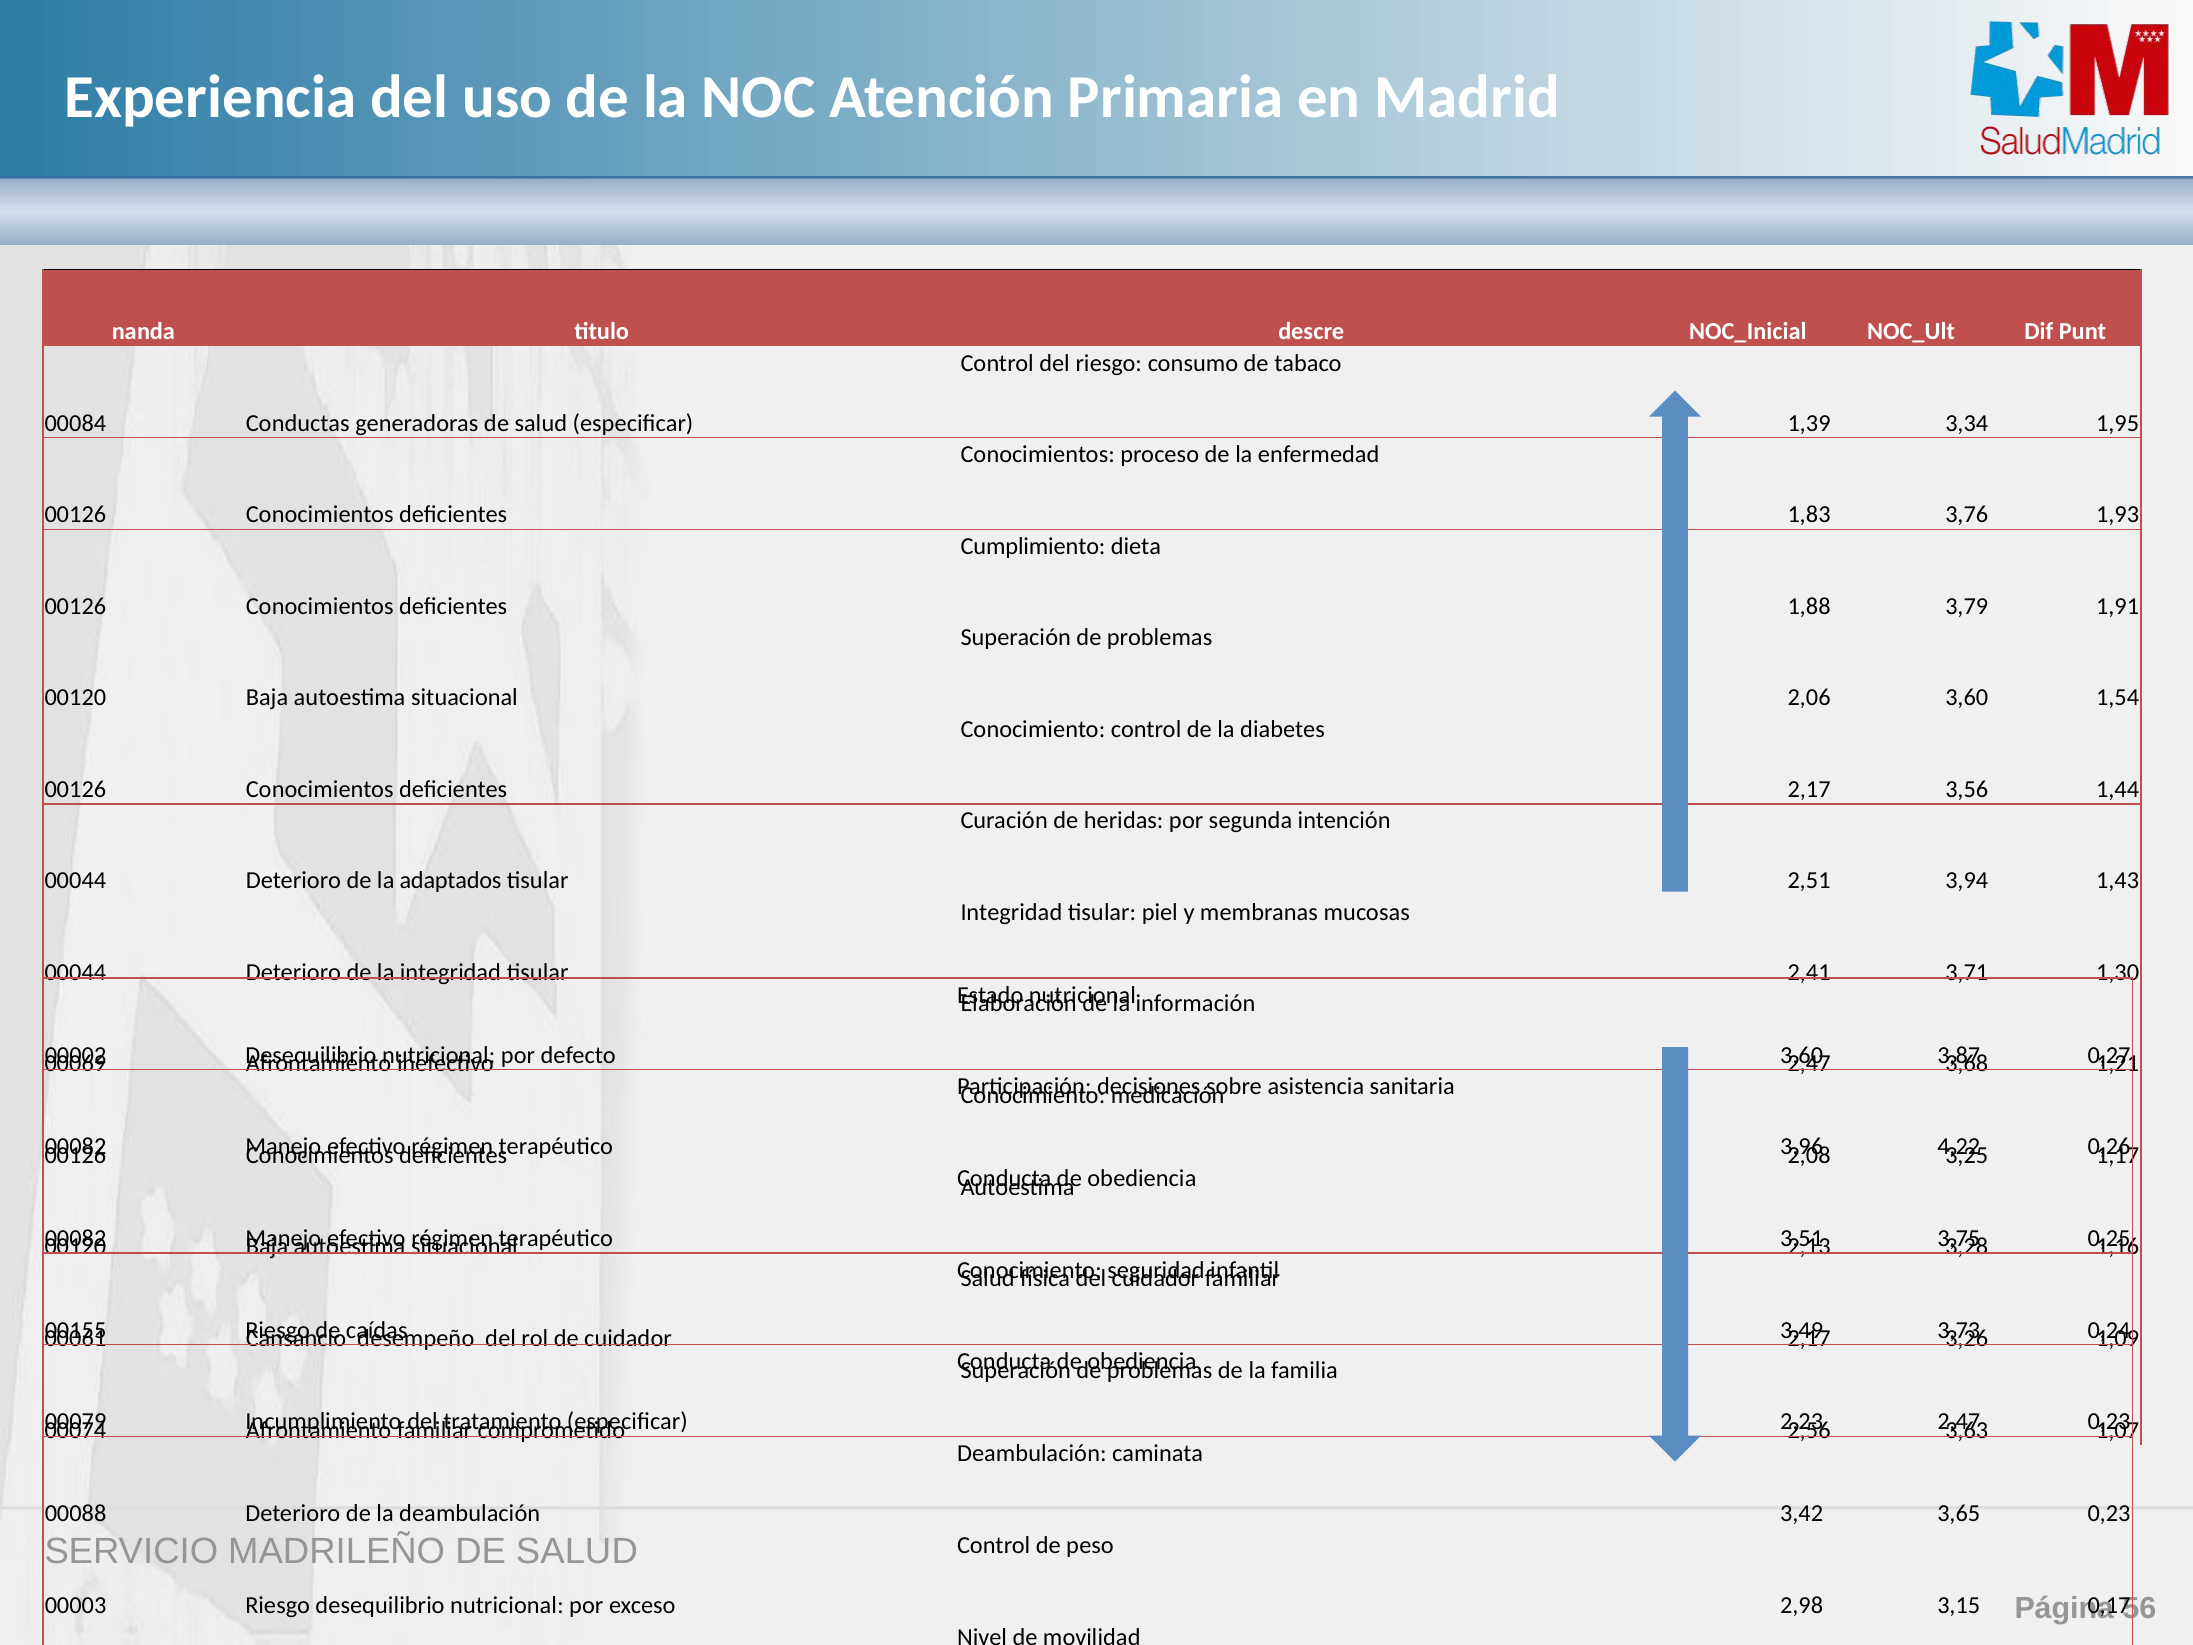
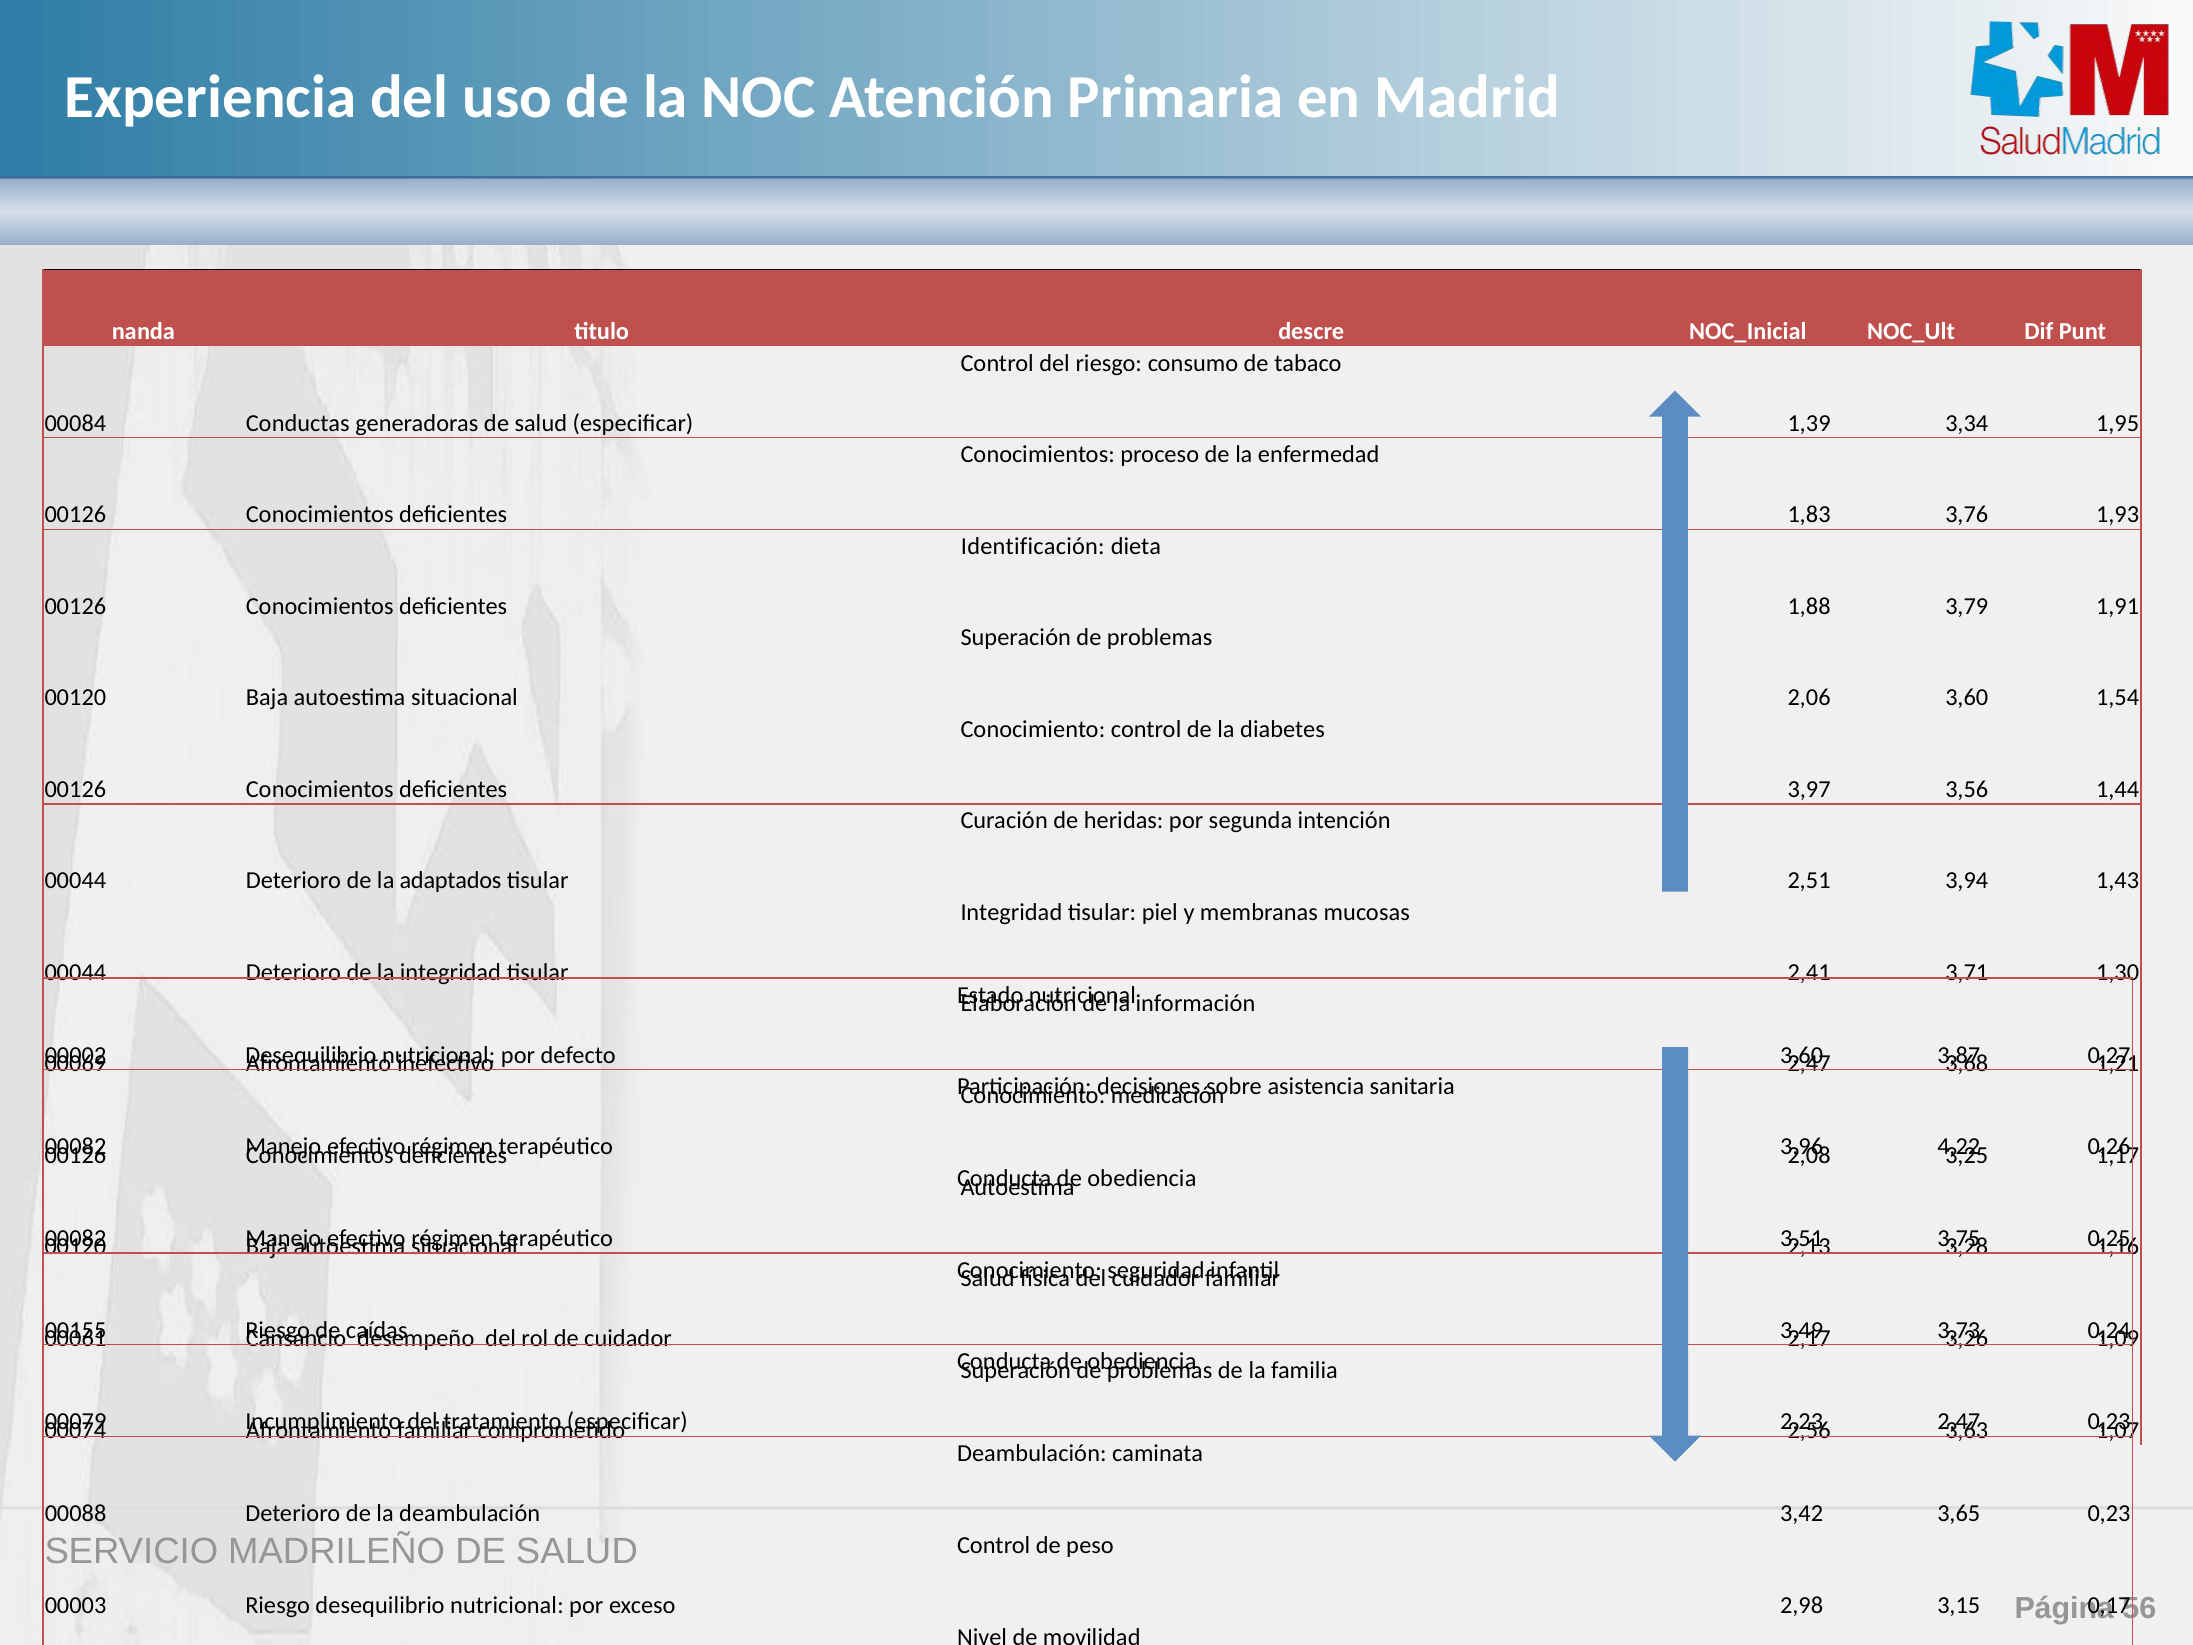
Cumplimiento: Cumplimiento -> Identificación (1033, 546)
2,17: 2,17 -> 3,97 (1809, 789)
